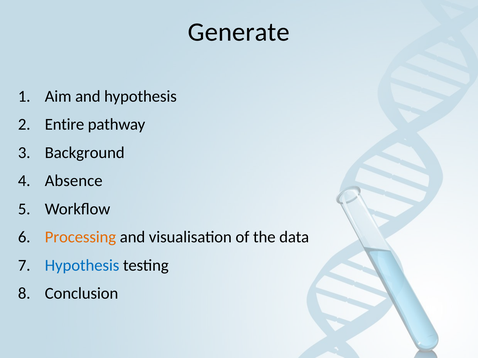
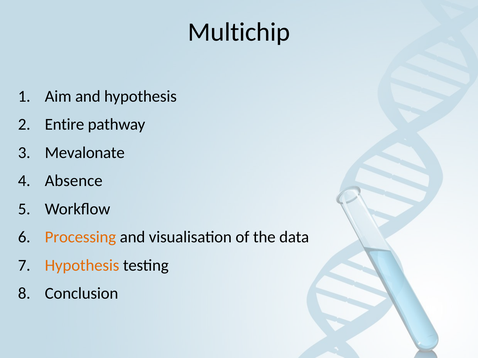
Generate: Generate -> Multichip (239, 32)
Background: Background -> Mevalonate (85, 153)
Hypothesis colour: blue -> orange (82, 266)
